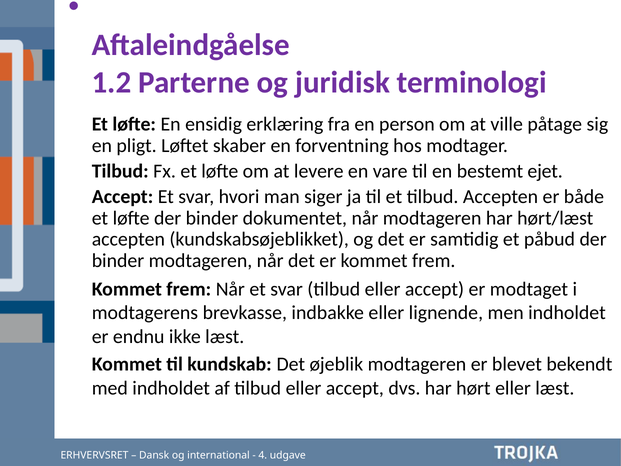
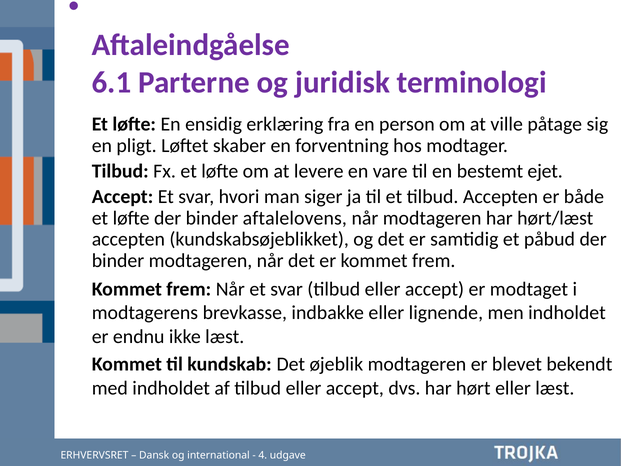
1.2: 1.2 -> 6.1 (111, 82)
dokumentet: dokumentet -> aftalelovens (295, 218)
